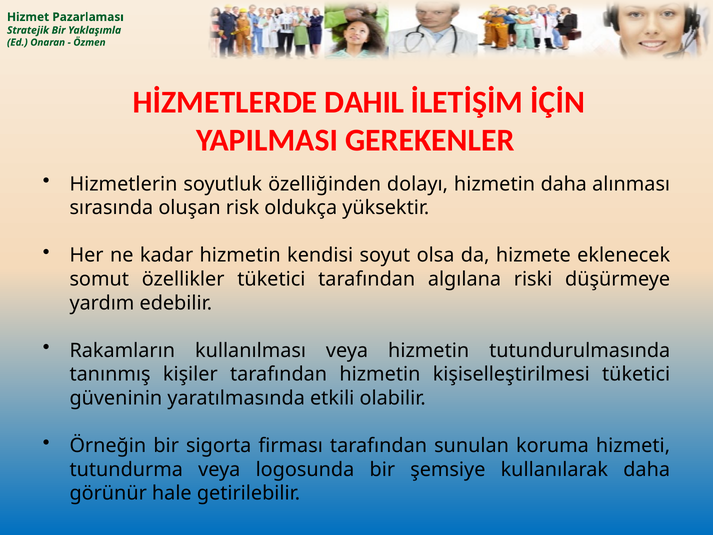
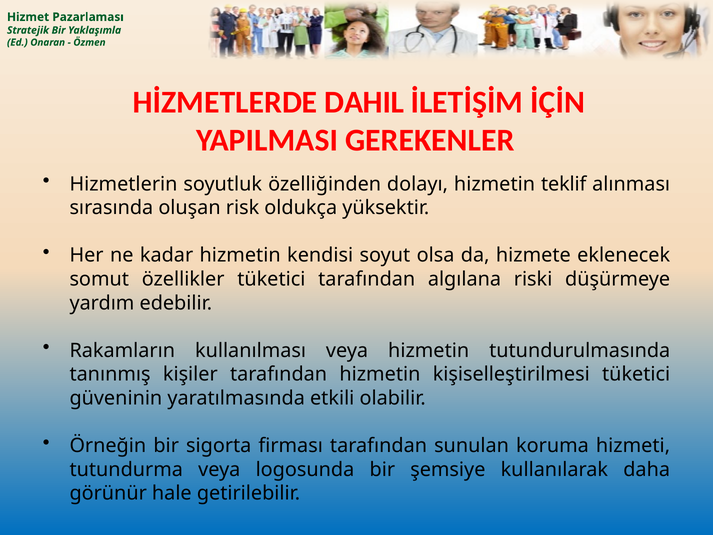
hizmetin daha: daha -> teklif (564, 184)
